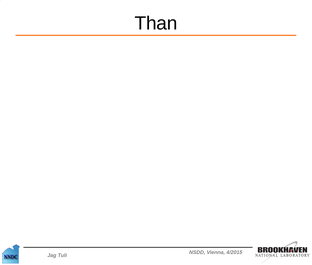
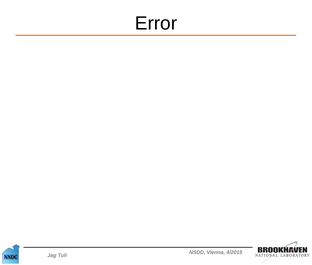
Than: Than -> Error (156, 23)
